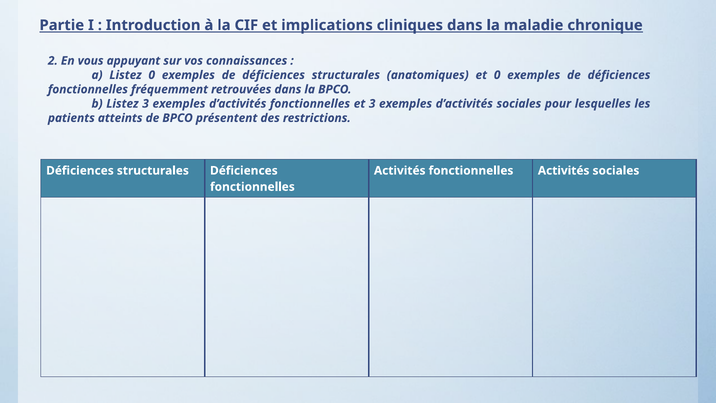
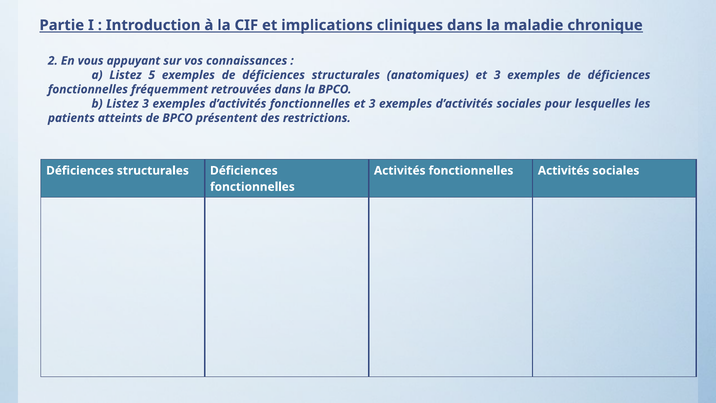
Listez 0: 0 -> 5 (152, 75)
anatomiques et 0: 0 -> 3 (497, 75)
